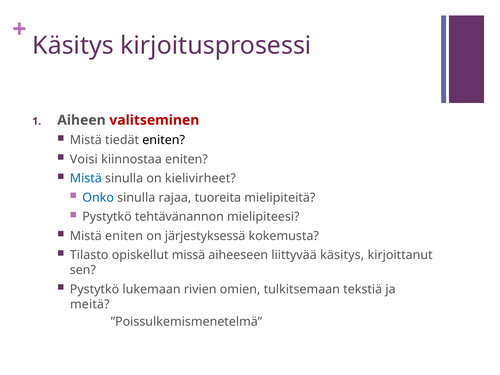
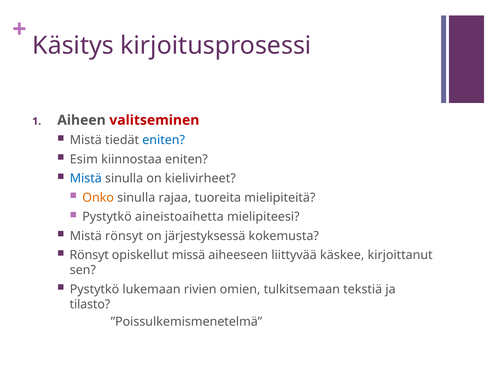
eniten colour: black -> blue (164, 140)
Voisi: Voisi -> Esim (84, 159)
Onko colour: blue -> orange (98, 198)
tehtävänannon: tehtävänannon -> aineistoaihetta (179, 217)
Mistä eniten: eniten -> rönsyt (124, 236)
Tilasto: Tilasto -> Rönsyt (89, 255)
liittyvää käsitys: käsitys -> käskee (342, 255)
meitä: meitä -> tilasto (90, 304)
